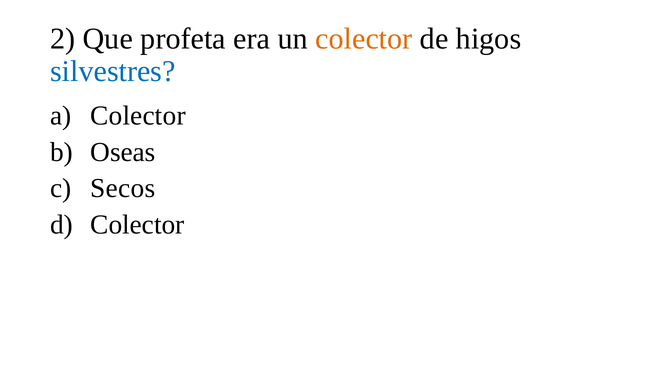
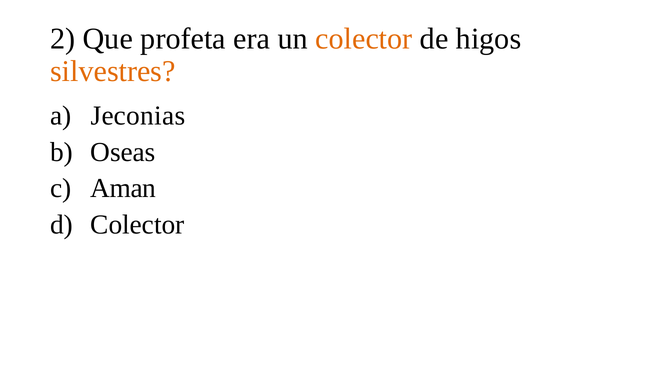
silvestres colour: blue -> orange (113, 72)
Colector: Colector -> Jeconias (138, 116)
Secos: Secos -> Aman (123, 189)
